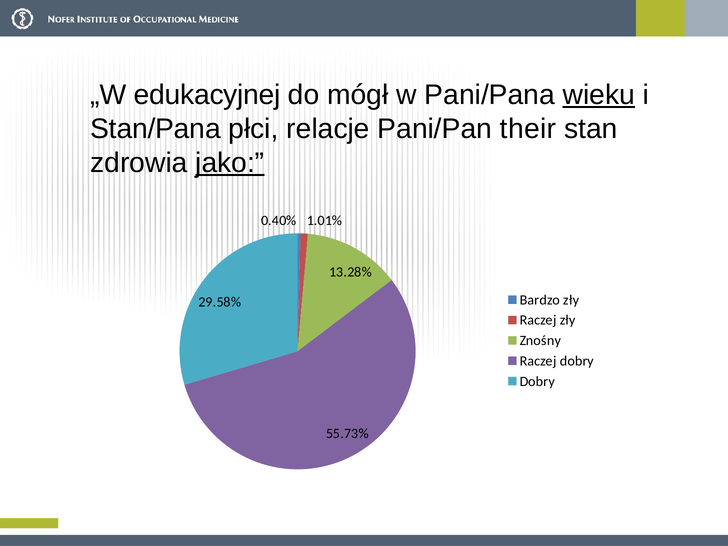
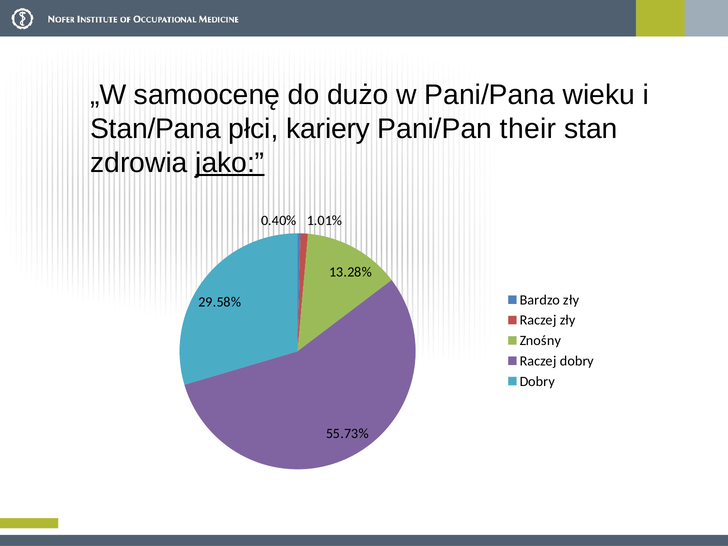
edukacyjnej: edukacyjnej -> samoocenę (207, 95)
mógł: mógł -> dużo (358, 95)
wieku underline: present -> none (599, 95)
relacje: relacje -> kariery (328, 129)
